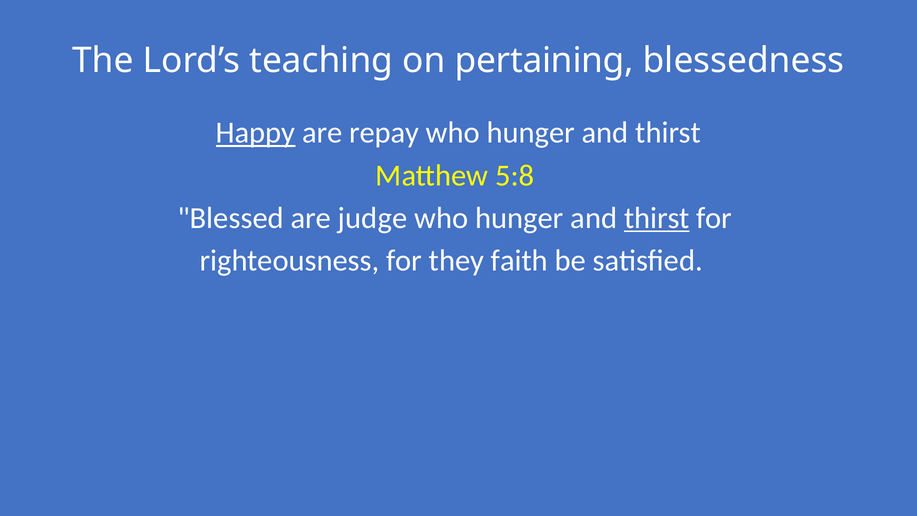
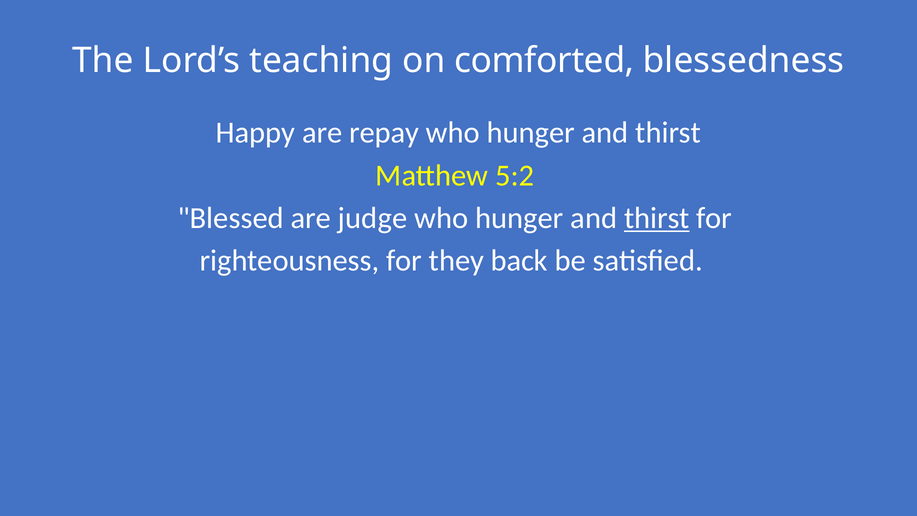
pertaining: pertaining -> comforted (544, 61)
Happy underline: present -> none (256, 133)
5:8: 5:8 -> 5:2 (515, 175)
faith: faith -> back (519, 261)
